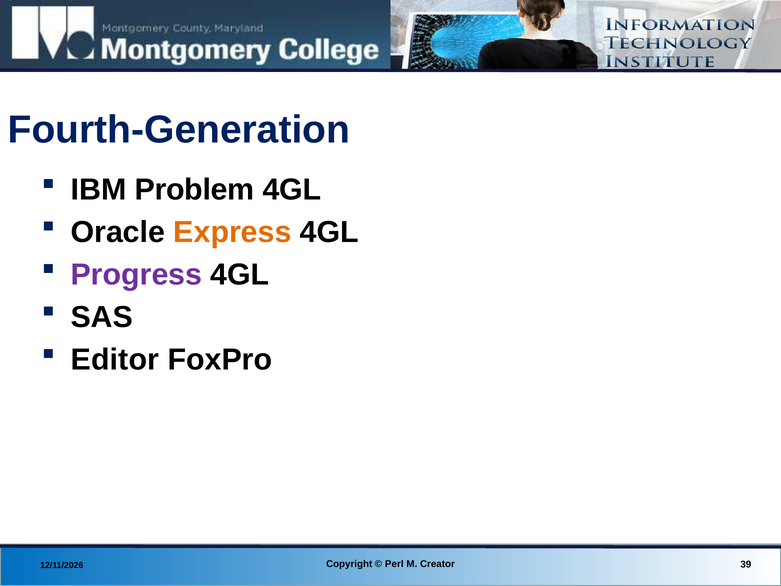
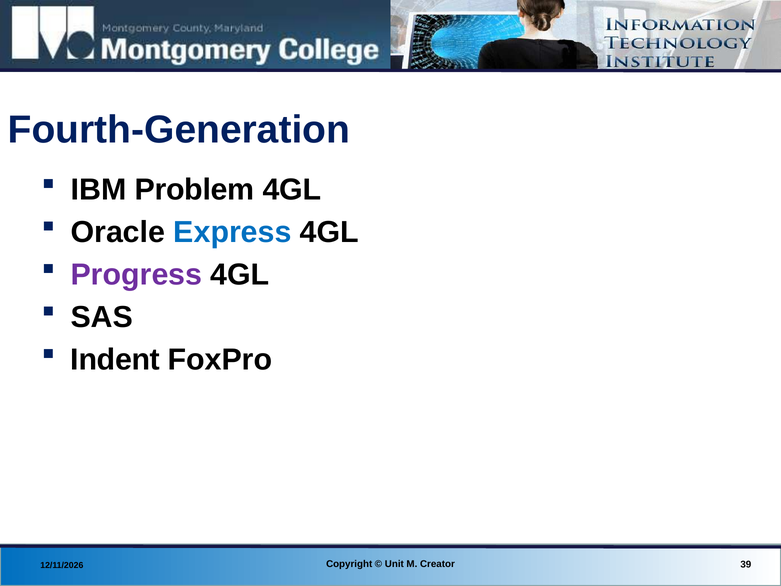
Express colour: orange -> blue (232, 232)
Editor: Editor -> Indent (115, 360)
Perl: Perl -> Unit (394, 564)
